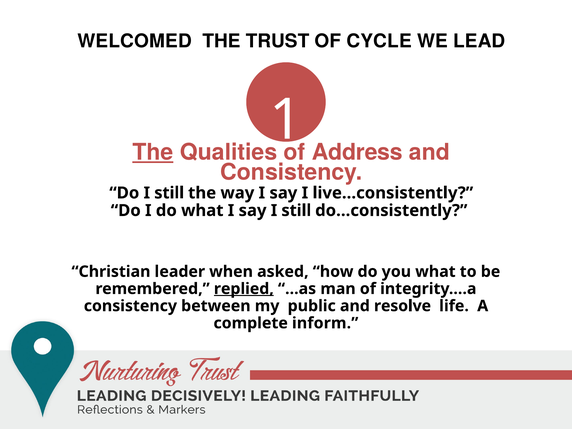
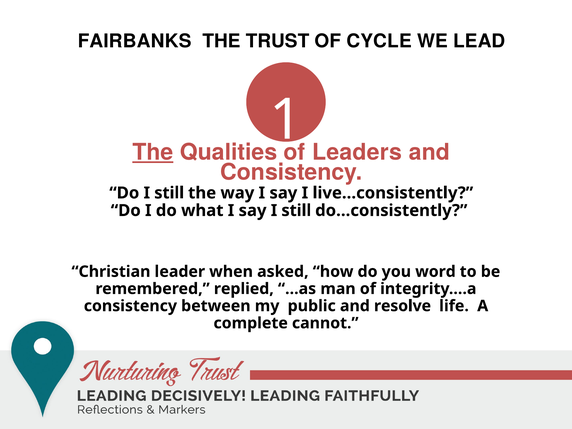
WELCOMED: WELCOMED -> FAIRBANKS (135, 41)
Address: Address -> Leaders (357, 152)
you what: what -> word (435, 272)
replied underline: present -> none (244, 289)
inform: inform -> cannot (325, 323)
